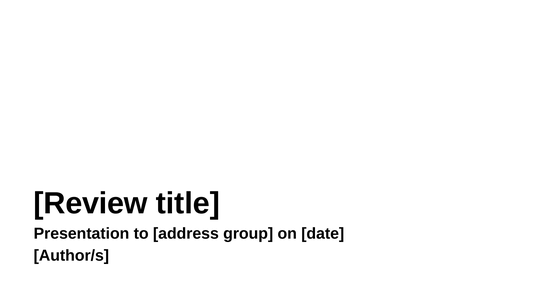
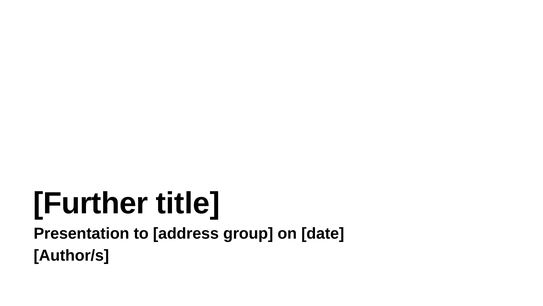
Review: Review -> Further (91, 203)
